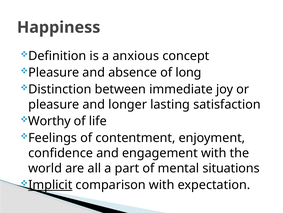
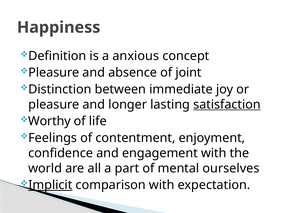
long: long -> joint (189, 72)
satisfaction underline: none -> present (227, 104)
situations: situations -> ourselves (231, 168)
